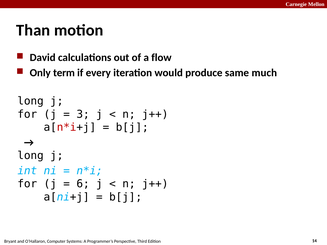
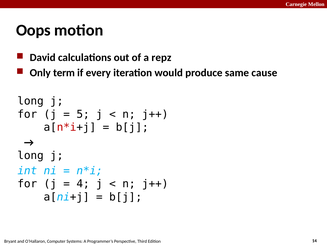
Than: Than -> Oops (33, 30)
flow: flow -> repz (161, 58)
much: much -> cause (264, 73)
3: 3 -> 5 (83, 114)
6: 6 -> 4 (83, 184)
